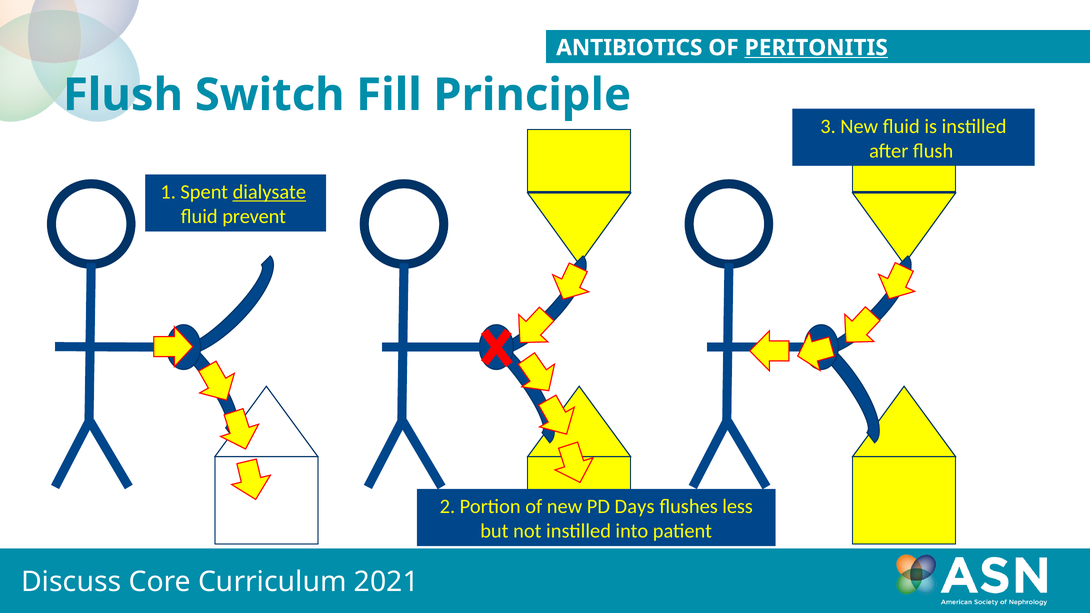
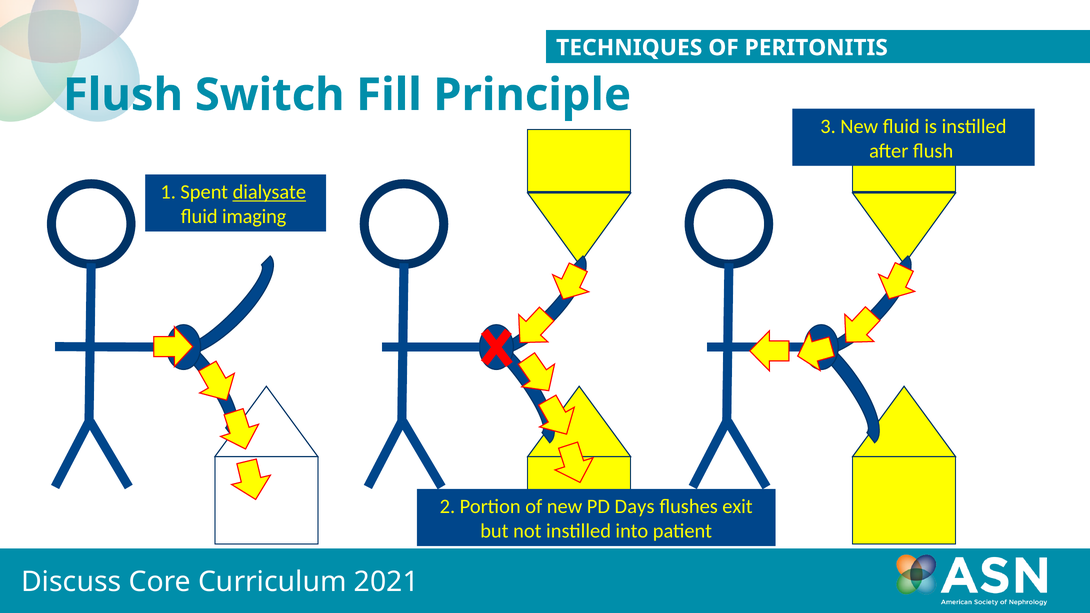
ANTIBIOTICS: ANTIBIOTICS -> TECHNIQUES (629, 48)
PERITONITIS underline: present -> none (816, 48)
prevent: prevent -> imaging (254, 217)
less: less -> exit (738, 507)
